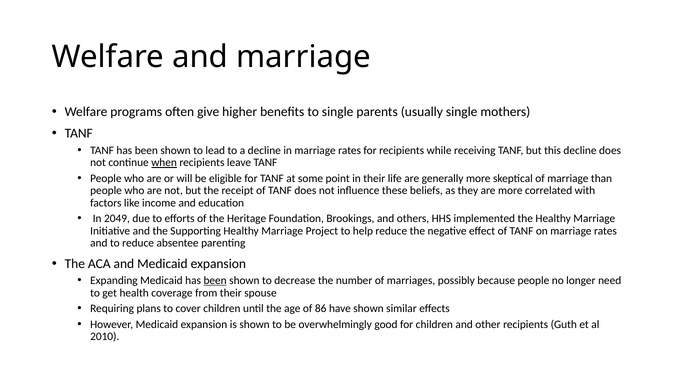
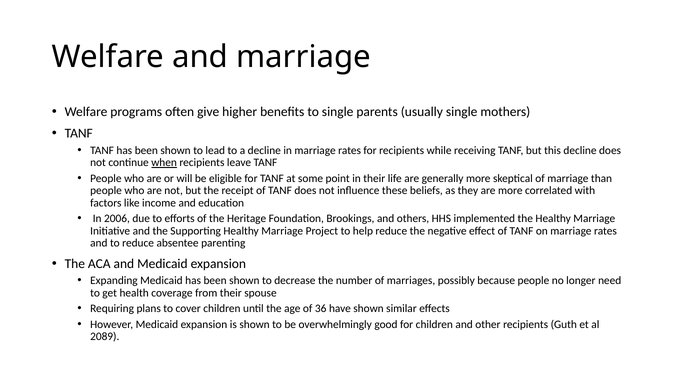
2049: 2049 -> 2006 (117, 219)
been underline: present -> none (215, 281)
86: 86 -> 36 (321, 309)
2010: 2010 -> 2089 (105, 337)
